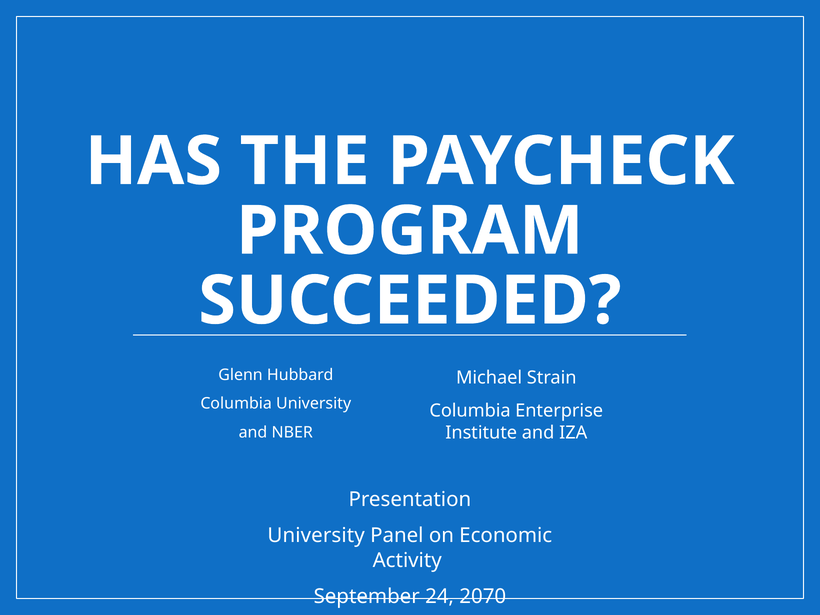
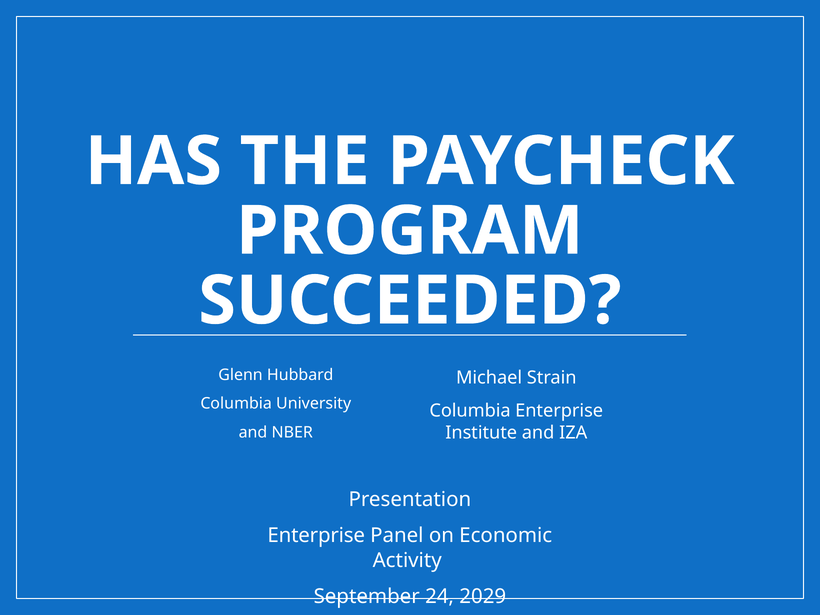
University: University -> Enterprise (316, 536)
2070: 2070 -> 2029 (483, 596)
